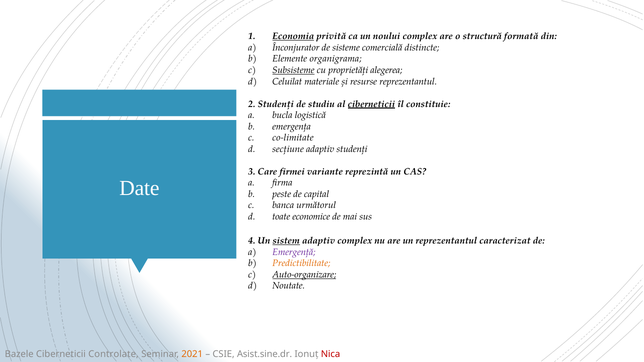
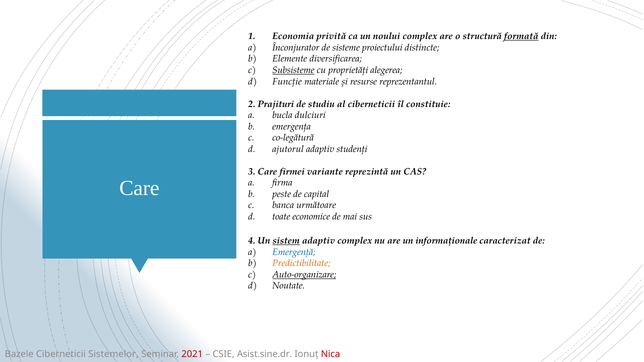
Economia underline: present -> none (293, 36)
formată underline: none -> present (521, 36)
comercială: comercială -> proiectului (382, 48)
organigrama: organigrama -> diversificarea (336, 59)
Celuilat: Celuilat -> Funcție (287, 81)
2 Studenți: Studenți -> Prajituri (276, 104)
ciberneticii underline: present -> none (371, 104)
logistică: logistică -> dulciuri (310, 115)
co-limitate: co-limitate -> co-legătură (293, 138)
secțiune: secțiune -> ajutorul (288, 149)
Date: Date -> Care (139, 188)
următorul: următorul -> următoare (316, 206)
un reprezentantul: reprezentantul -> informaționale (446, 241)
Emergență colour: purple -> blue (294, 252)
Controlate: Controlate -> Sistemelor (113, 354)
2021 colour: orange -> red (192, 354)
